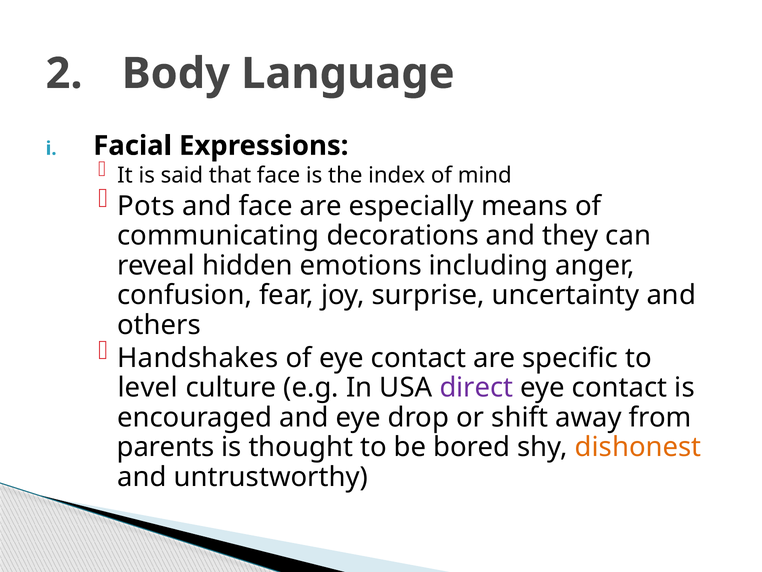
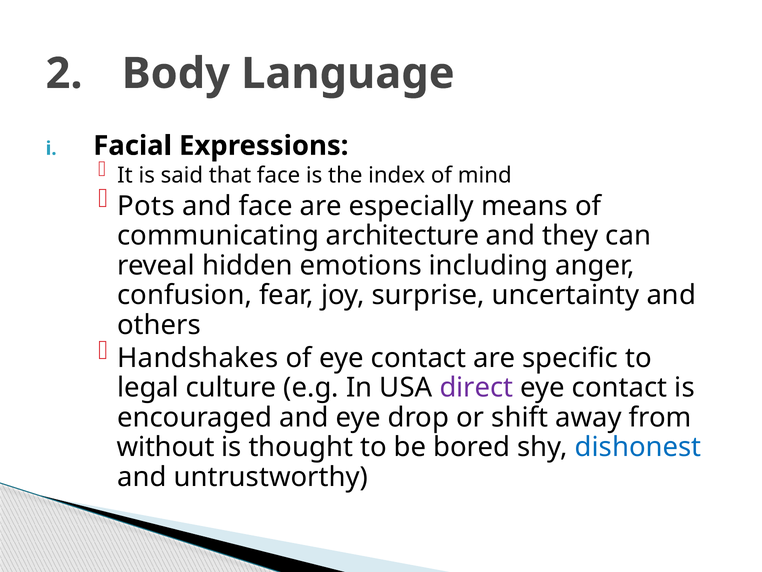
decorations: decorations -> architecture (403, 236)
level: level -> legal (148, 387)
parents: parents -> without (166, 447)
dishonest colour: orange -> blue (638, 447)
